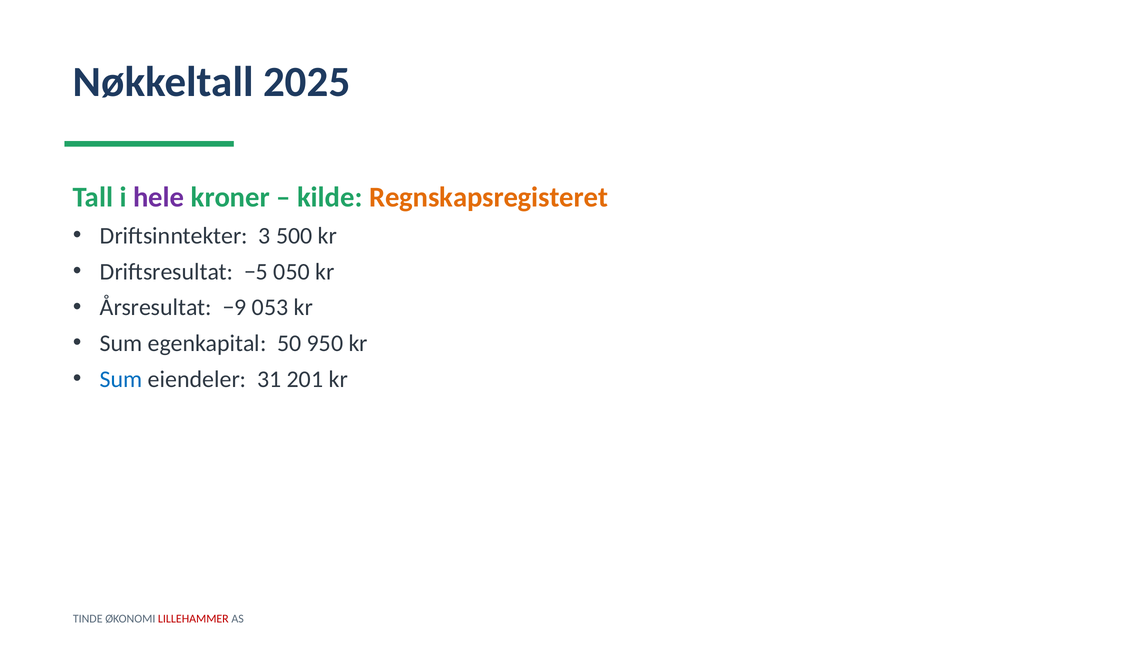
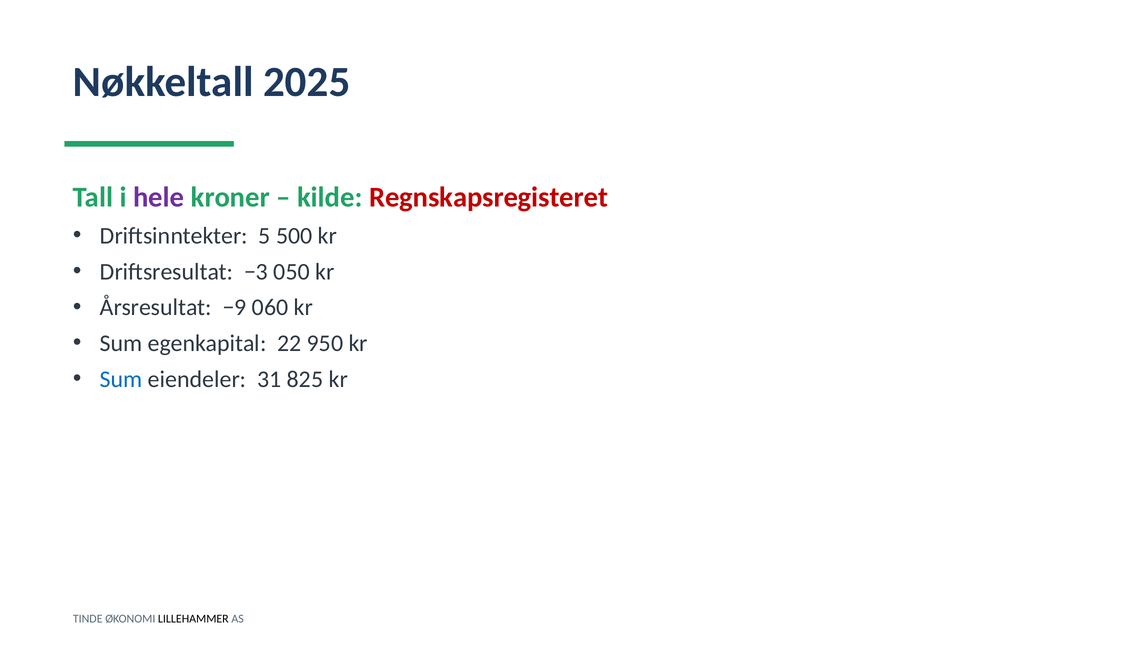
Regnskapsregisteret colour: orange -> red (489, 197)
3: 3 -> 5 (265, 236)
−5: −5 -> −3 (256, 272)
053: 053 -> 060 (270, 308)
50: 50 -> 22 (289, 343)
201: 201 -> 825 (305, 379)
LILLEHAMMER colour: red -> black (193, 619)
